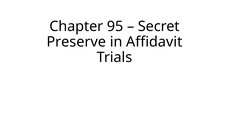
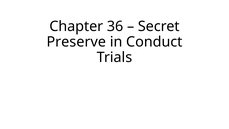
95: 95 -> 36 (115, 26)
Affidavit: Affidavit -> Conduct (154, 42)
